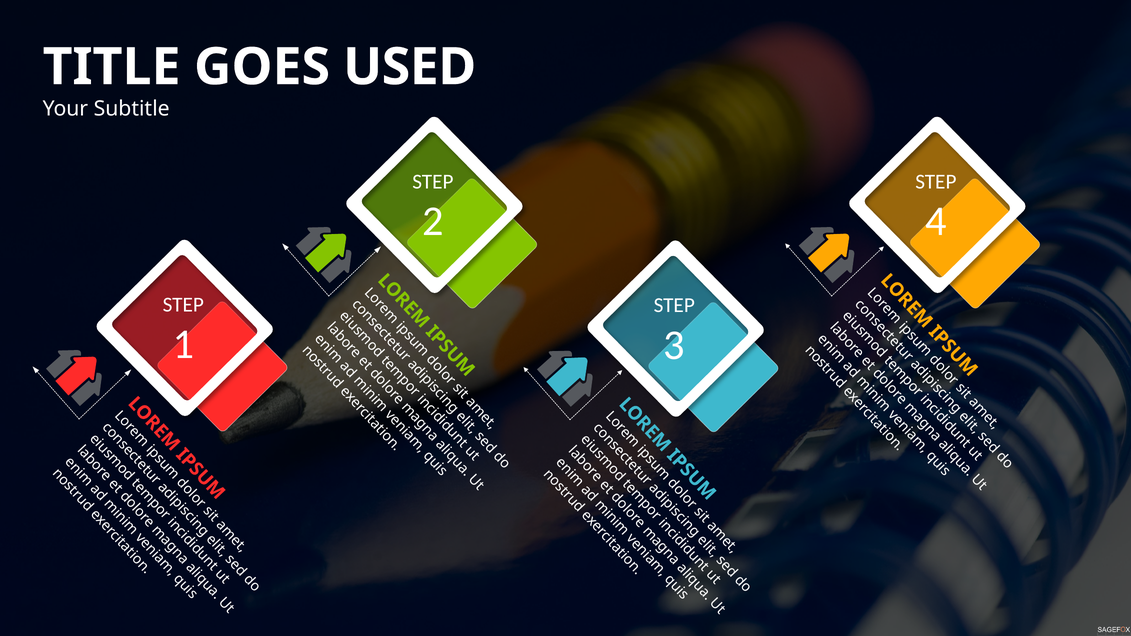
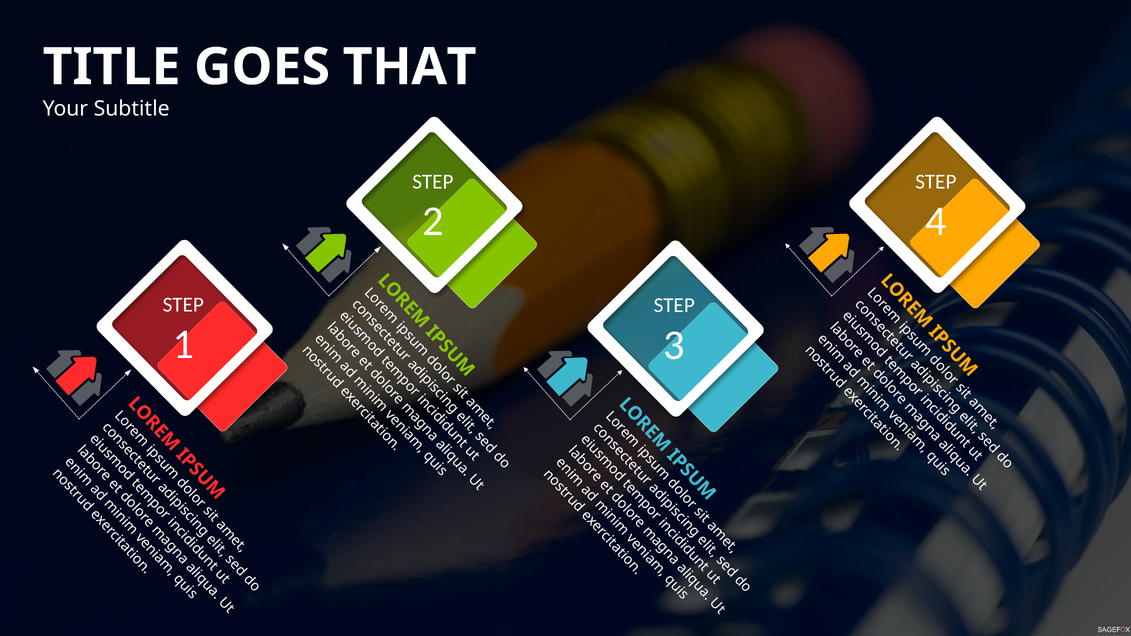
USED: USED -> THAT (410, 67)
